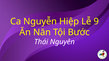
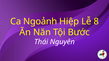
Nguyễn: Nguyễn -> Ngoảnh (40, 21)
9: 9 -> 8 (96, 21)
